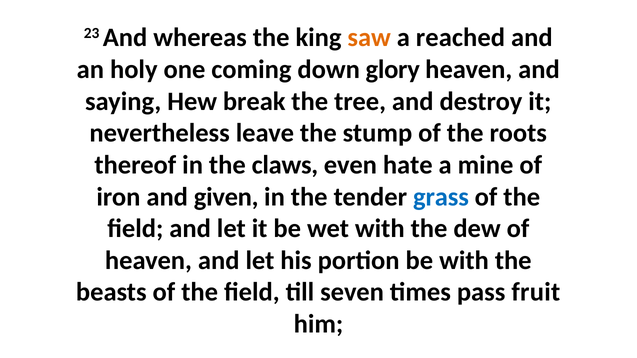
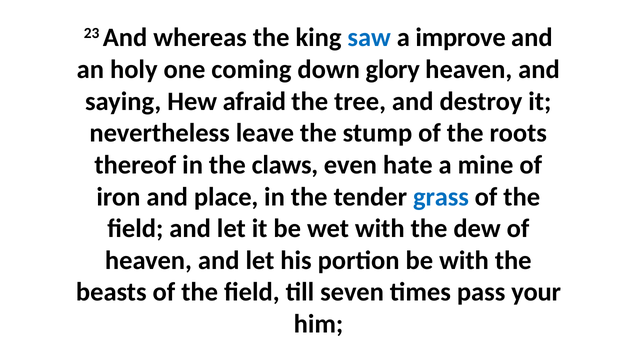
saw colour: orange -> blue (369, 38)
reached: reached -> improve (461, 38)
break: break -> afraid (254, 101)
given: given -> place (226, 197)
fruit: fruit -> your (536, 292)
